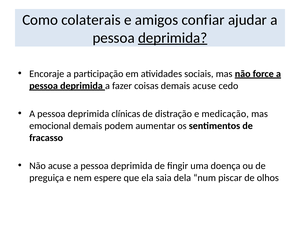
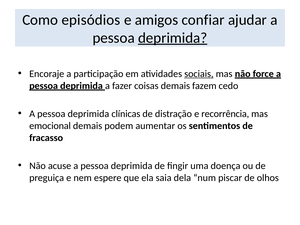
colaterais: colaterais -> episódios (91, 20)
sociais underline: none -> present (199, 74)
demais acuse: acuse -> fazem (204, 86)
medicação: medicação -> recorrência (225, 114)
